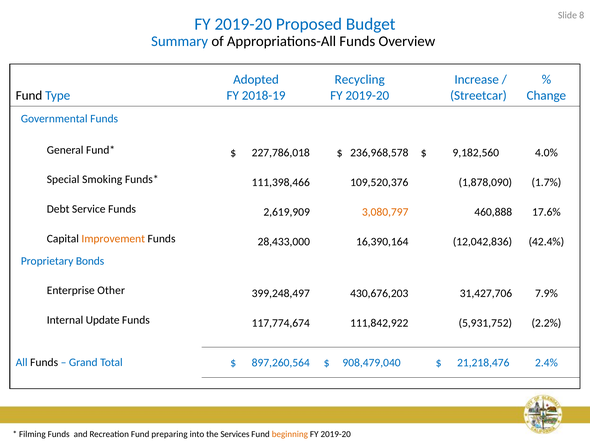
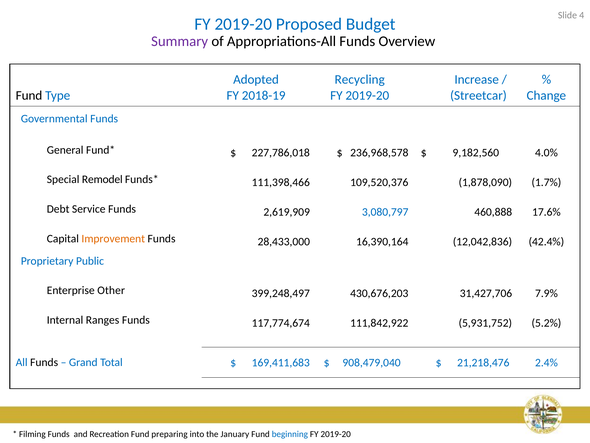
8: 8 -> 4 (582, 15)
Summary colour: blue -> purple (180, 41)
Smoking: Smoking -> Remodel (102, 179)
3,080,797 colour: orange -> blue (385, 212)
Bonds: Bonds -> Public (90, 261)
Update: Update -> Ranges (103, 320)
2.2%: 2.2% -> 5.2% (546, 323)
897,260,564: 897,260,564 -> 169,411,683 (281, 362)
Services: Services -> January (235, 434)
beginning colour: orange -> blue (290, 434)
